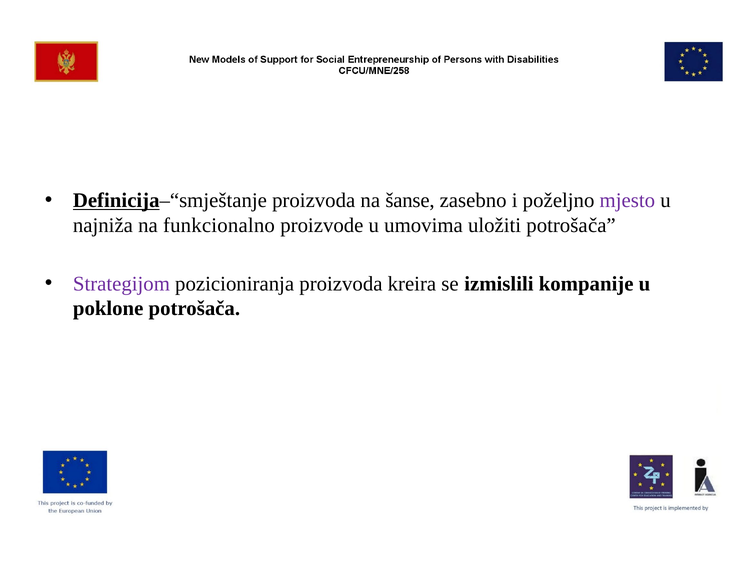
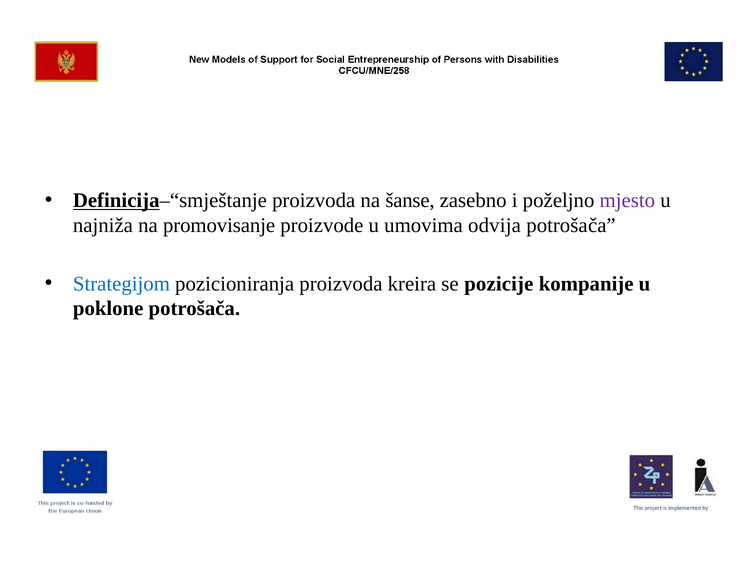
funkcionalno: funkcionalno -> promovisanje (219, 225)
uložiti: uložiti -> odvija (494, 225)
Strategijom colour: purple -> blue (121, 284)
izmislili: izmislili -> pozicije (499, 284)
